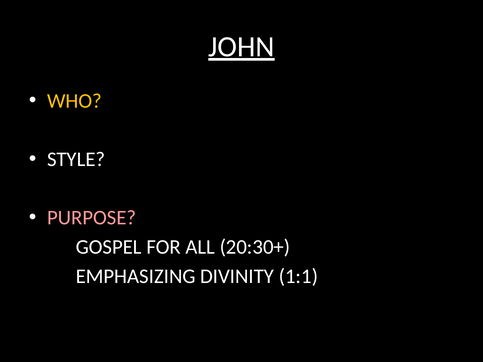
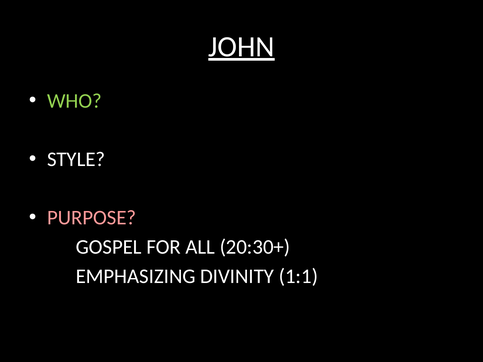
WHO colour: yellow -> light green (75, 101)
